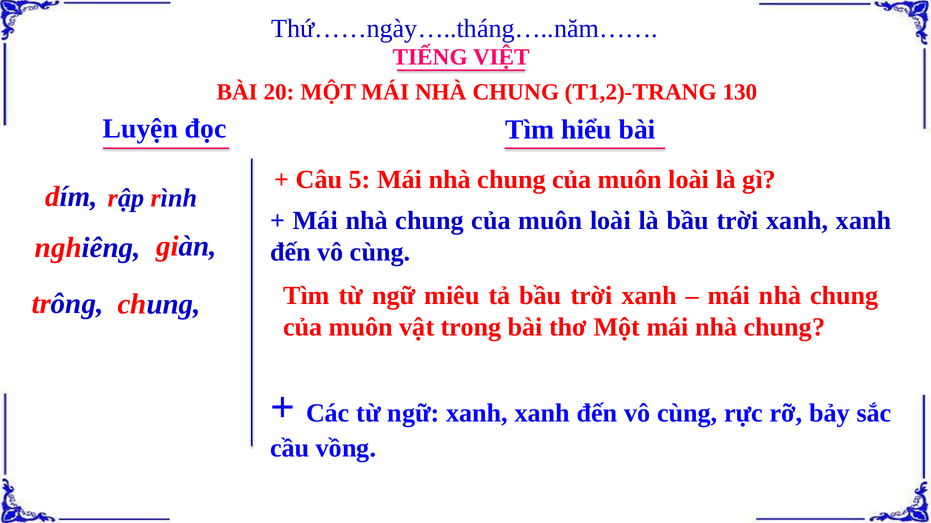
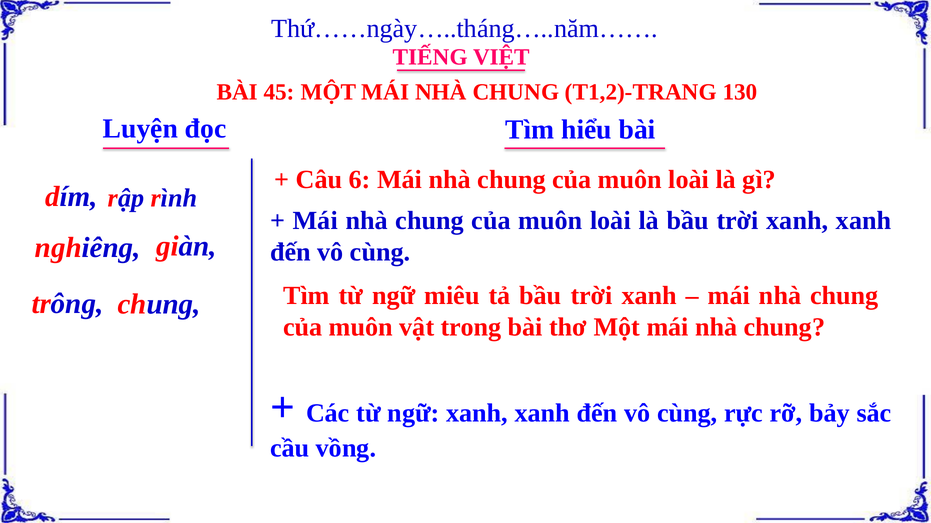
20: 20 -> 45 (279, 92)
5: 5 -> 6 (360, 180)
